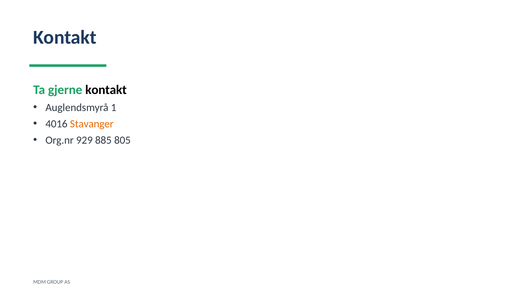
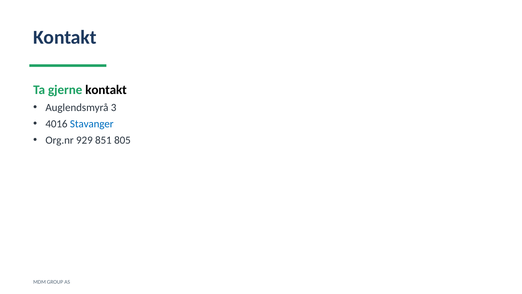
1: 1 -> 3 (114, 107)
Stavanger colour: orange -> blue (92, 124)
885: 885 -> 851 (103, 140)
